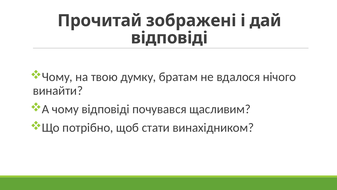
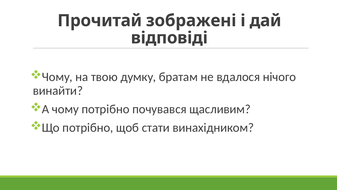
чому відповіді: відповіді -> потрібно (106, 109)
